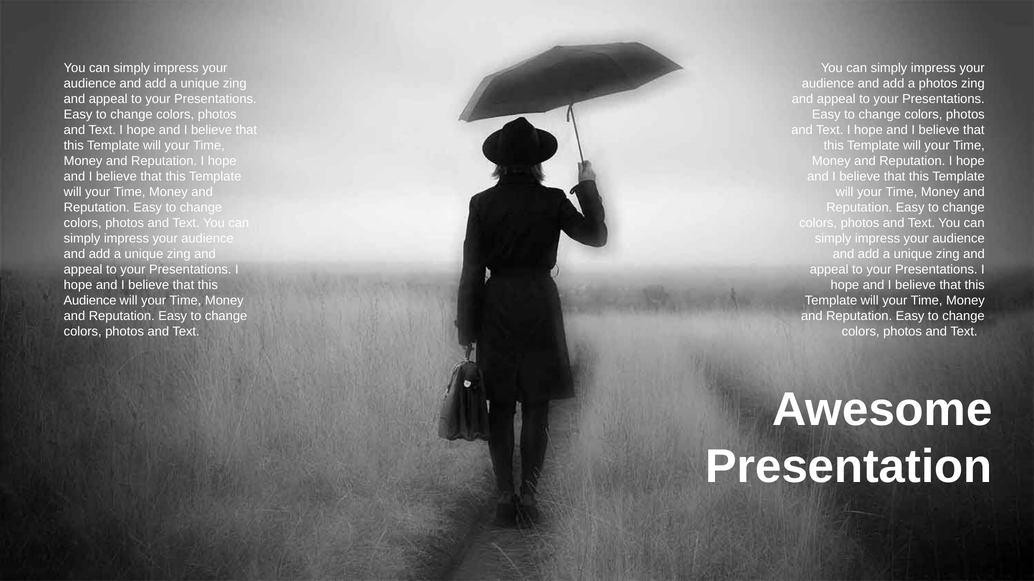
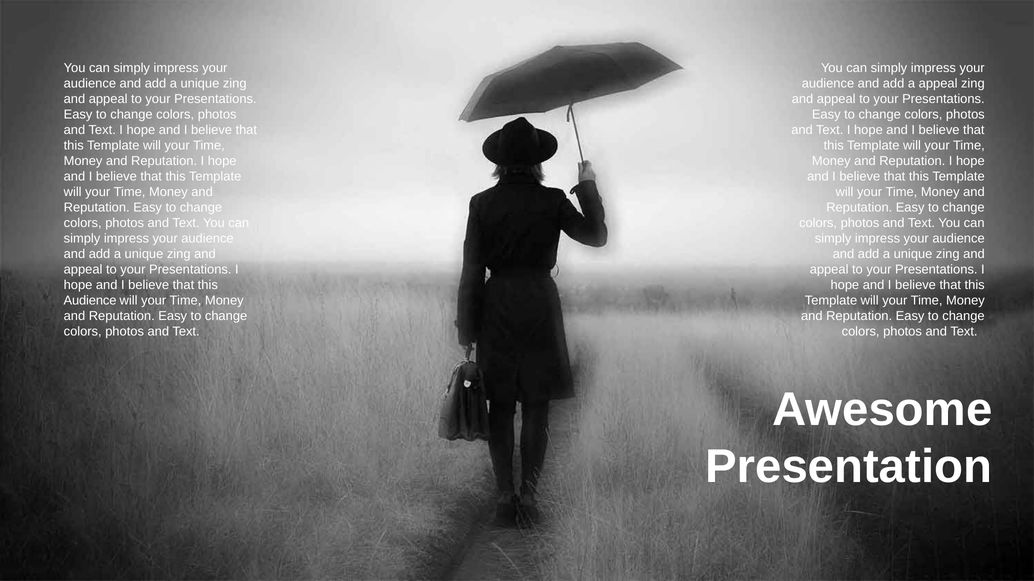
a photos: photos -> appeal (938, 84)
